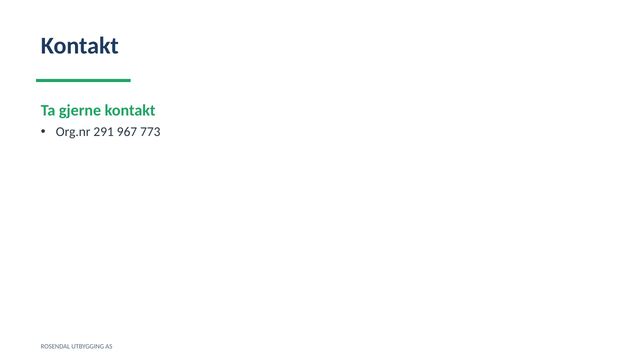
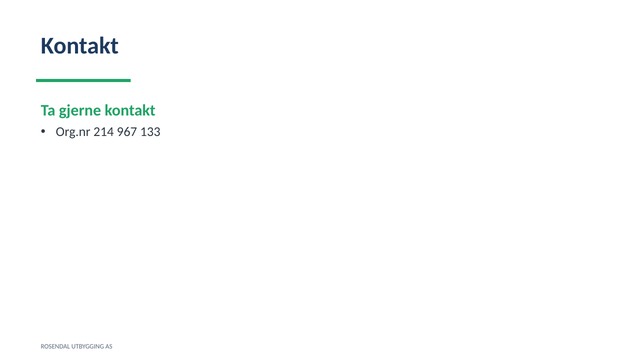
291: 291 -> 214 (104, 132)
773: 773 -> 133 (150, 132)
